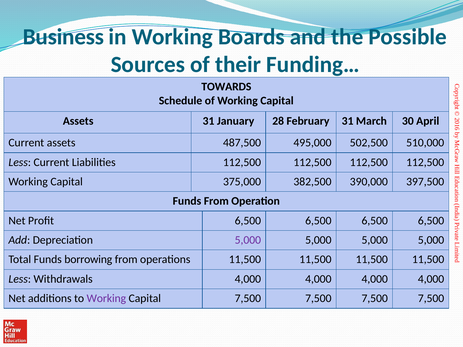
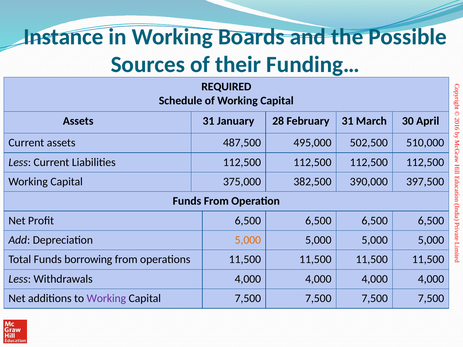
Business: Business -> Instance (63, 37)
TOWARDS: TOWARDS -> REQUIRED (226, 87)
5,000 colour: purple -> orange (248, 240)
